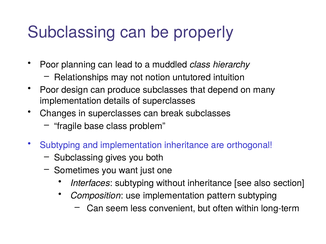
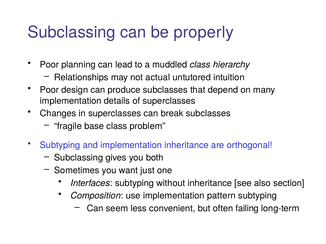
notion: notion -> actual (158, 77)
within: within -> failing (247, 209)
